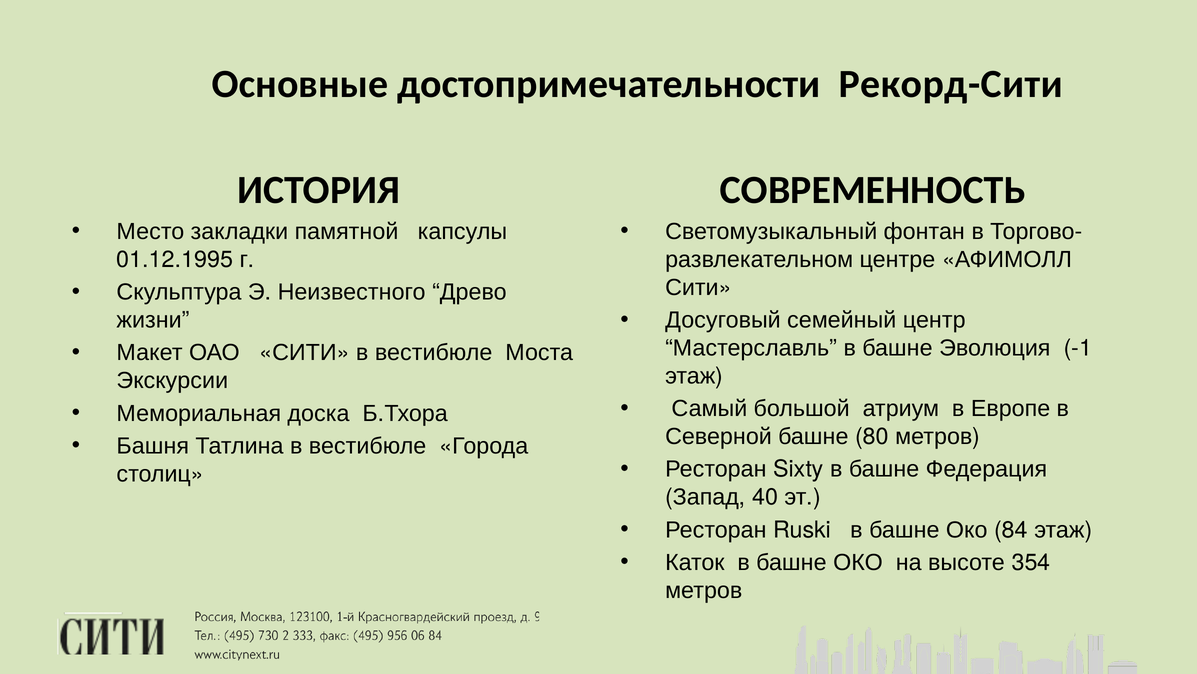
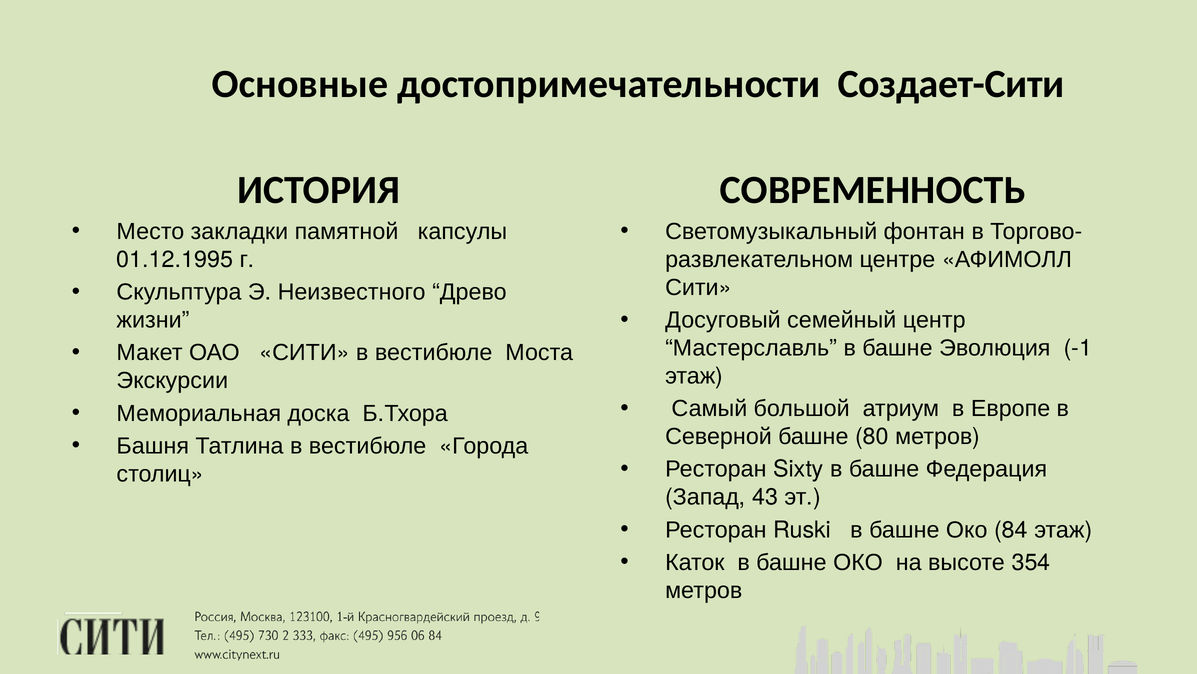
Рекорд-Сити: Рекорд-Сити -> Создает-Сити (951, 84)
40: 40 -> 43 (765, 497)
